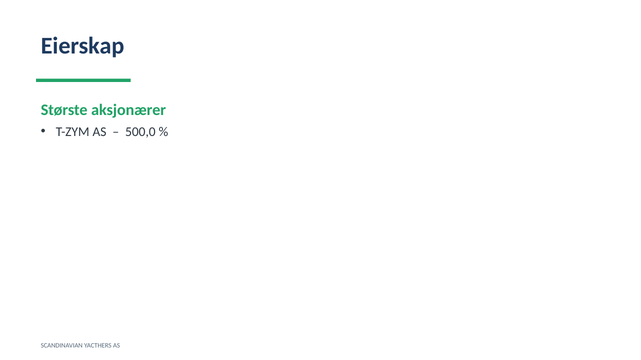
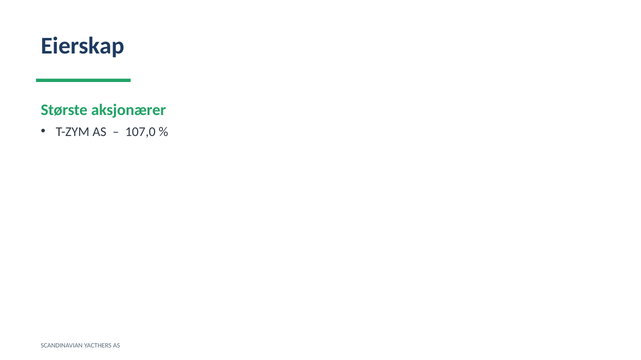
500,0: 500,0 -> 107,0 (140, 132)
